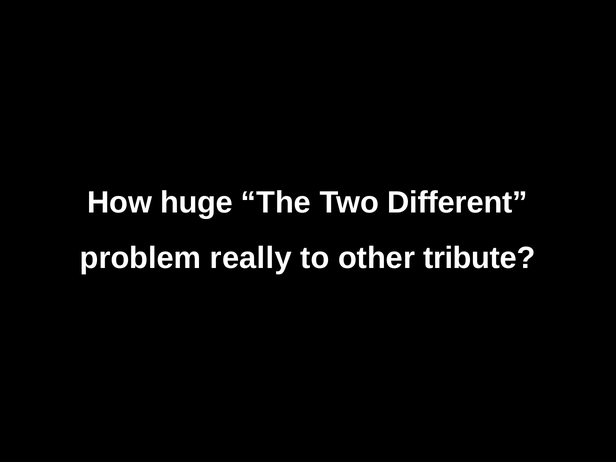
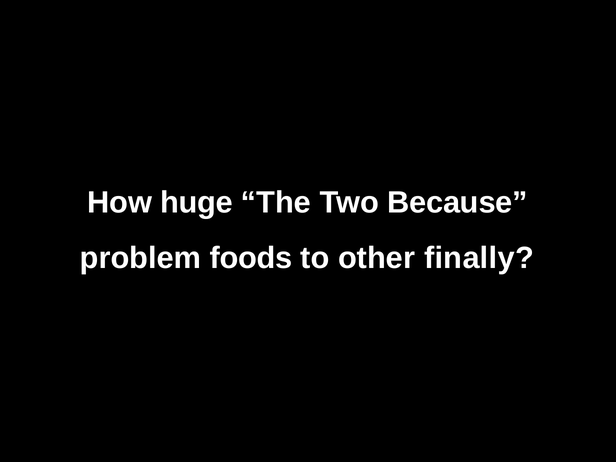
Different: Different -> Because (458, 203)
really: really -> foods (251, 258)
tribute: tribute -> finally (479, 258)
